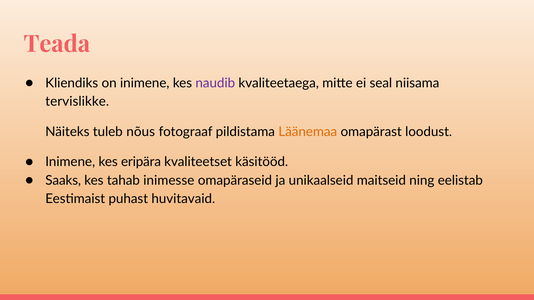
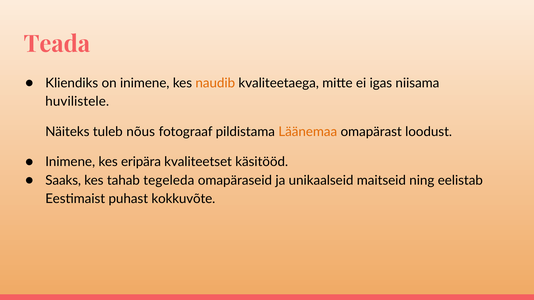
naudib colour: purple -> orange (215, 83)
seal: seal -> igas (381, 83)
tervislikke: tervislikke -> huvilistele (77, 102)
inimesse: inimesse -> tegeleda (169, 181)
huvitavaid: huvitavaid -> kokkuvõte (183, 199)
